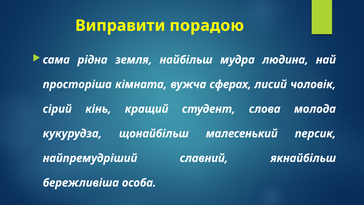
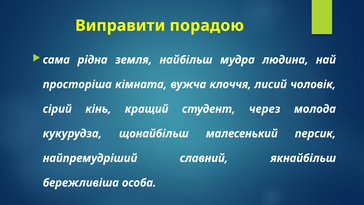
сферах: сферах -> клоччя (230, 84)
слова: слова -> через (265, 109)
